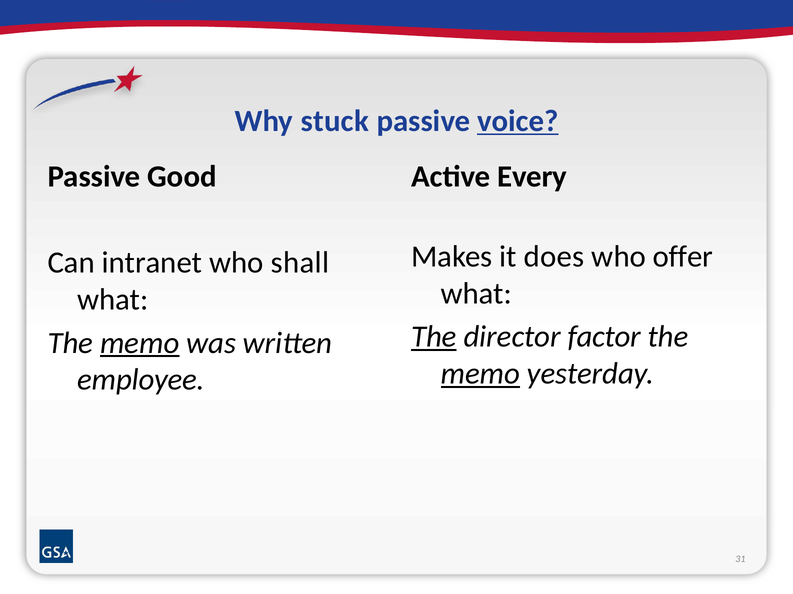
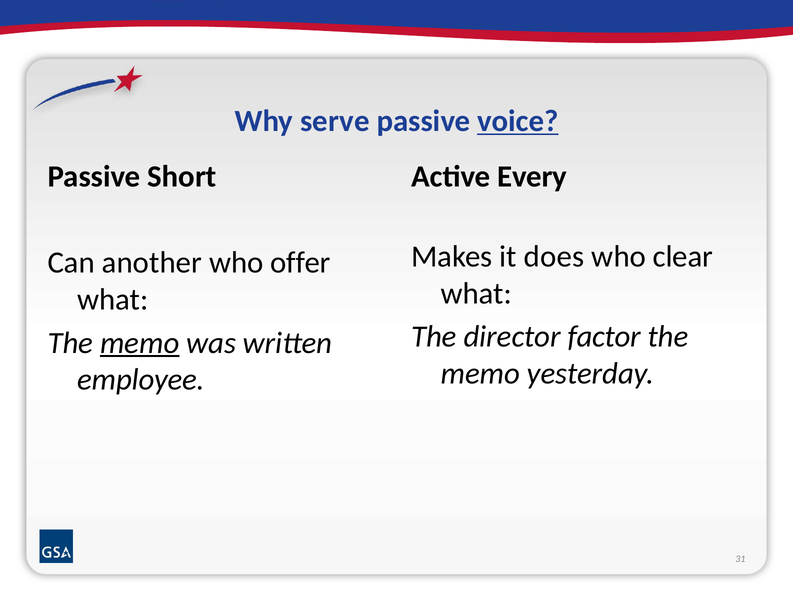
stuck: stuck -> serve (335, 121)
Good: Good -> Short (182, 177)
offer: offer -> clear (683, 257)
intranet: intranet -> another (152, 263)
shall: shall -> offer (300, 263)
The underline: present -> none (434, 337)
memo underline: present -> none (480, 374)
